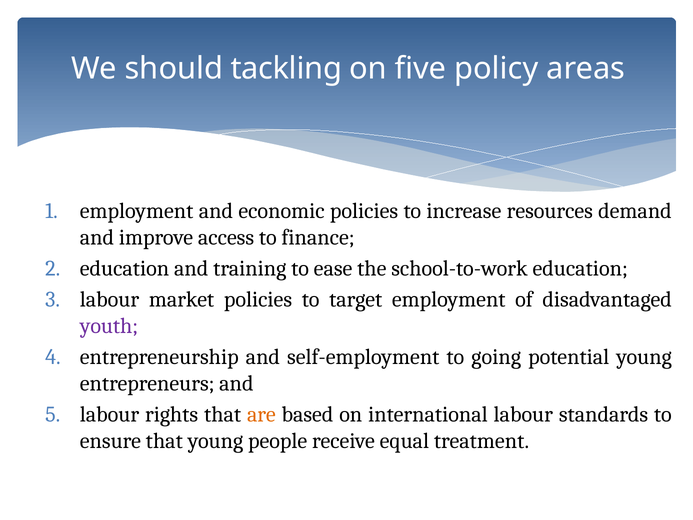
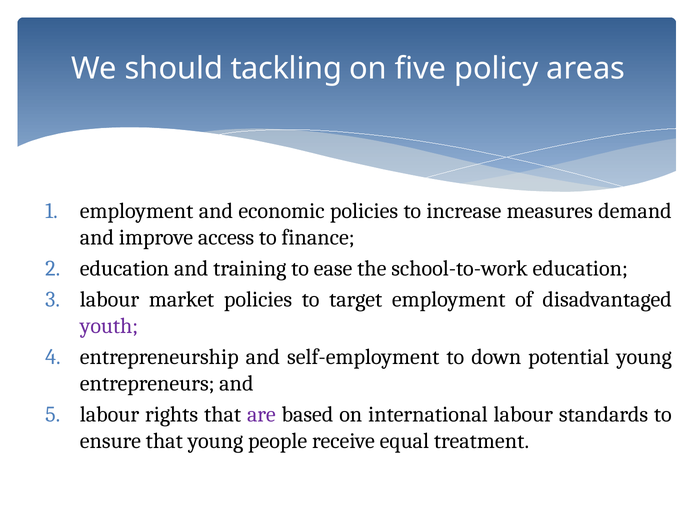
resources: resources -> measures (550, 211)
going: going -> down (496, 357)
are colour: orange -> purple (261, 414)
